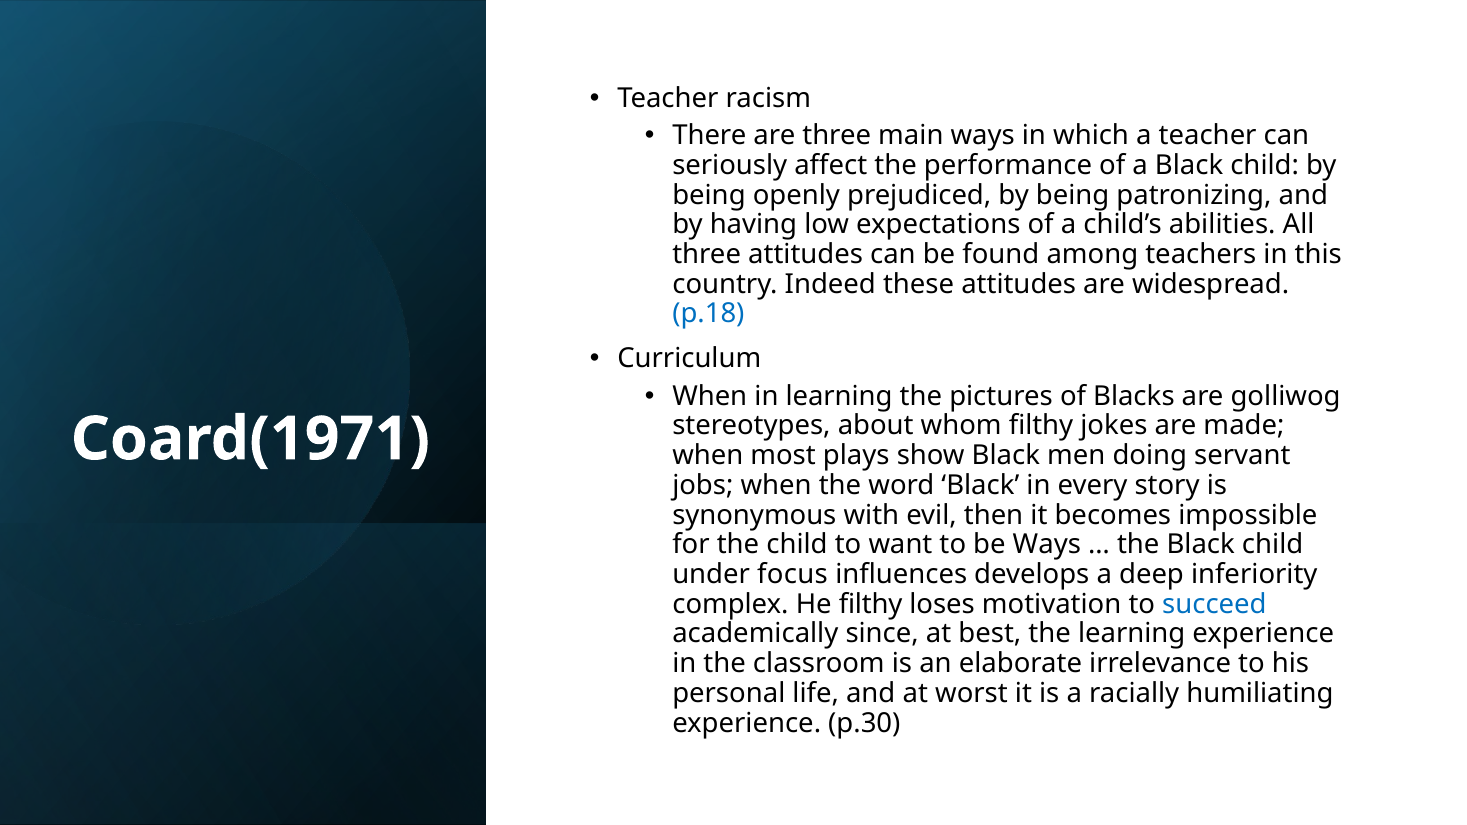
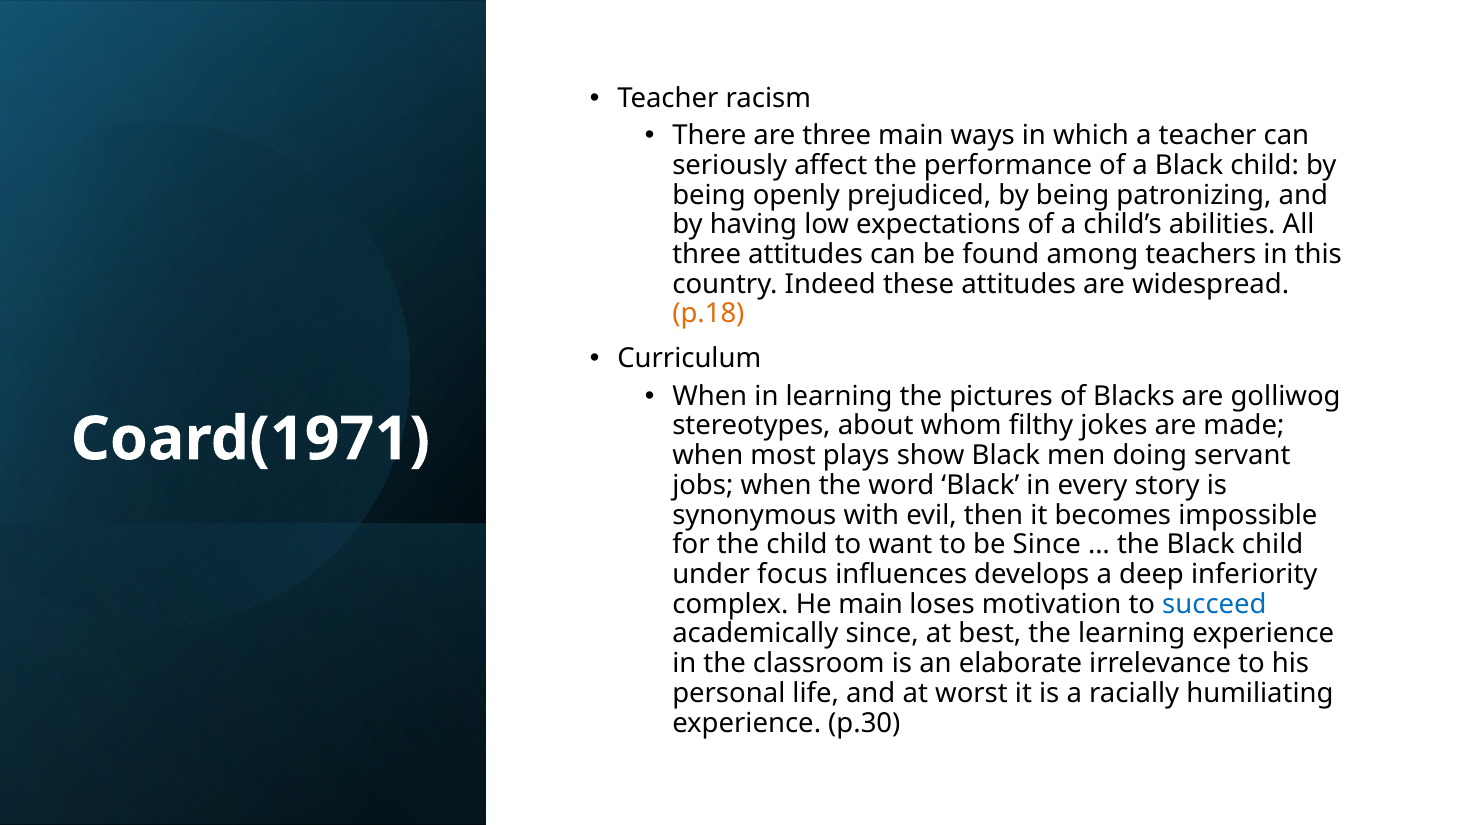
p.18 colour: blue -> orange (708, 314)
be Ways: Ways -> Since (1047, 545)
He filthy: filthy -> main (871, 604)
